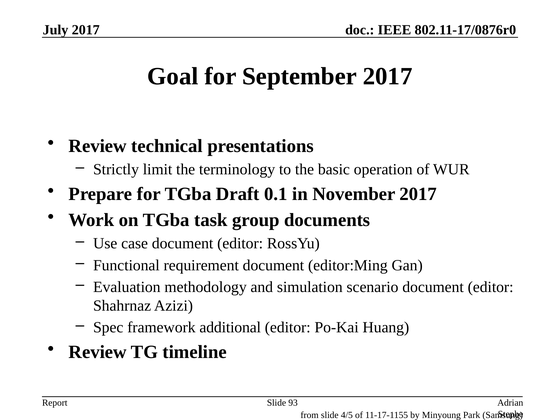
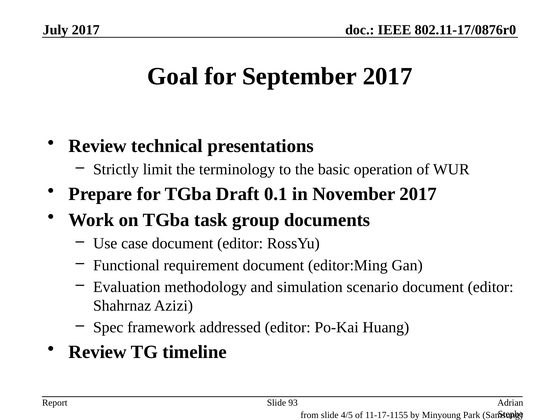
additional: additional -> addressed (230, 327)
